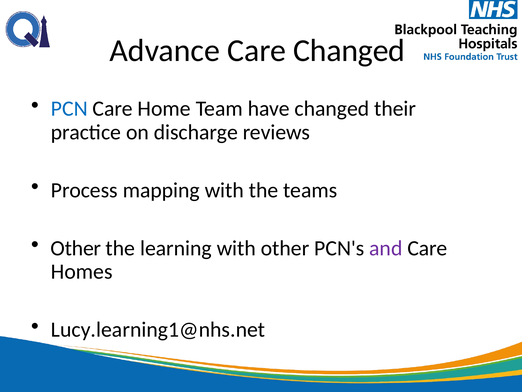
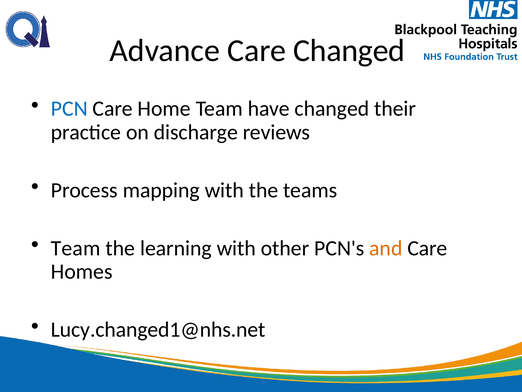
Other: Other -> Team (76, 248)
and colour: purple -> orange (386, 248)
Lucy.learning1@nhs.net: Lucy.learning1@nhs.net -> Lucy.changed1@nhs.net (158, 329)
